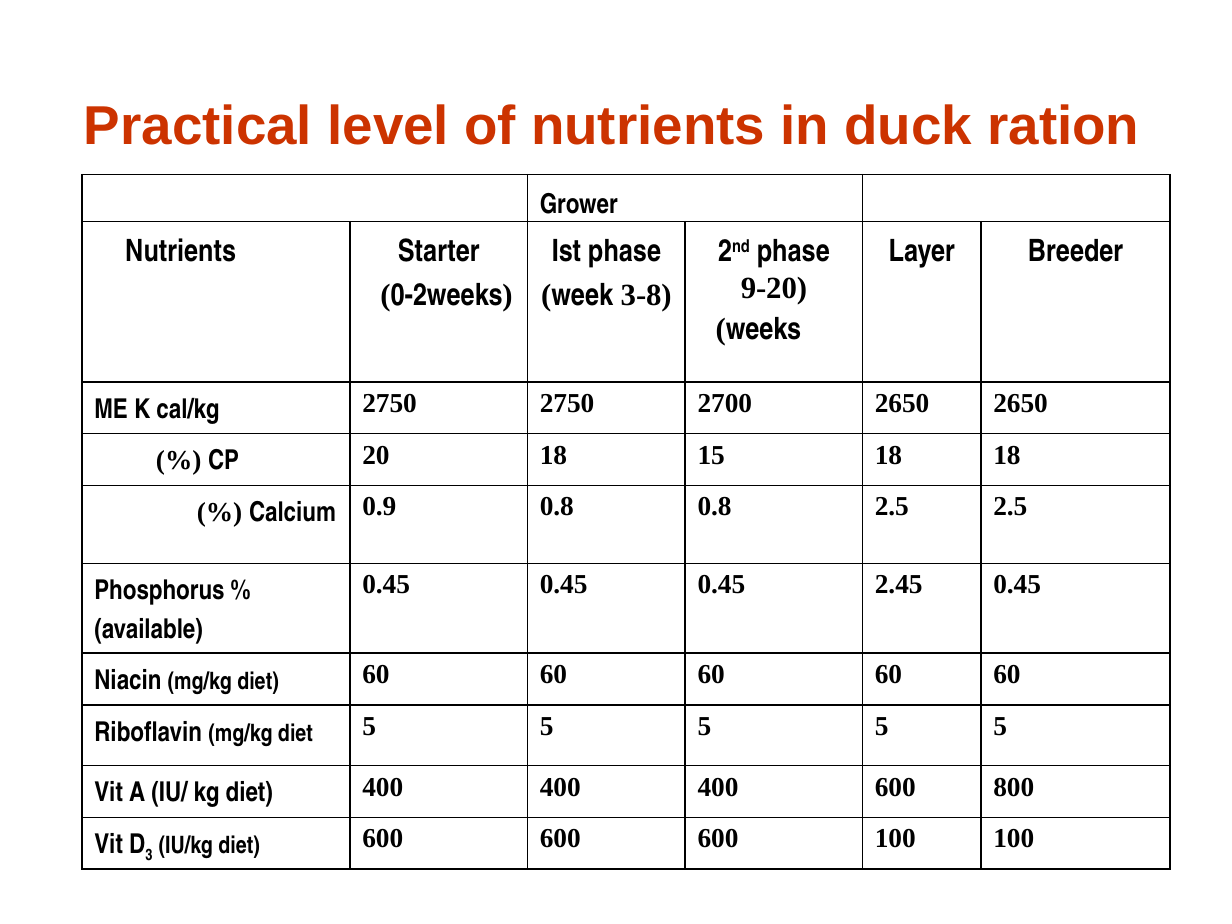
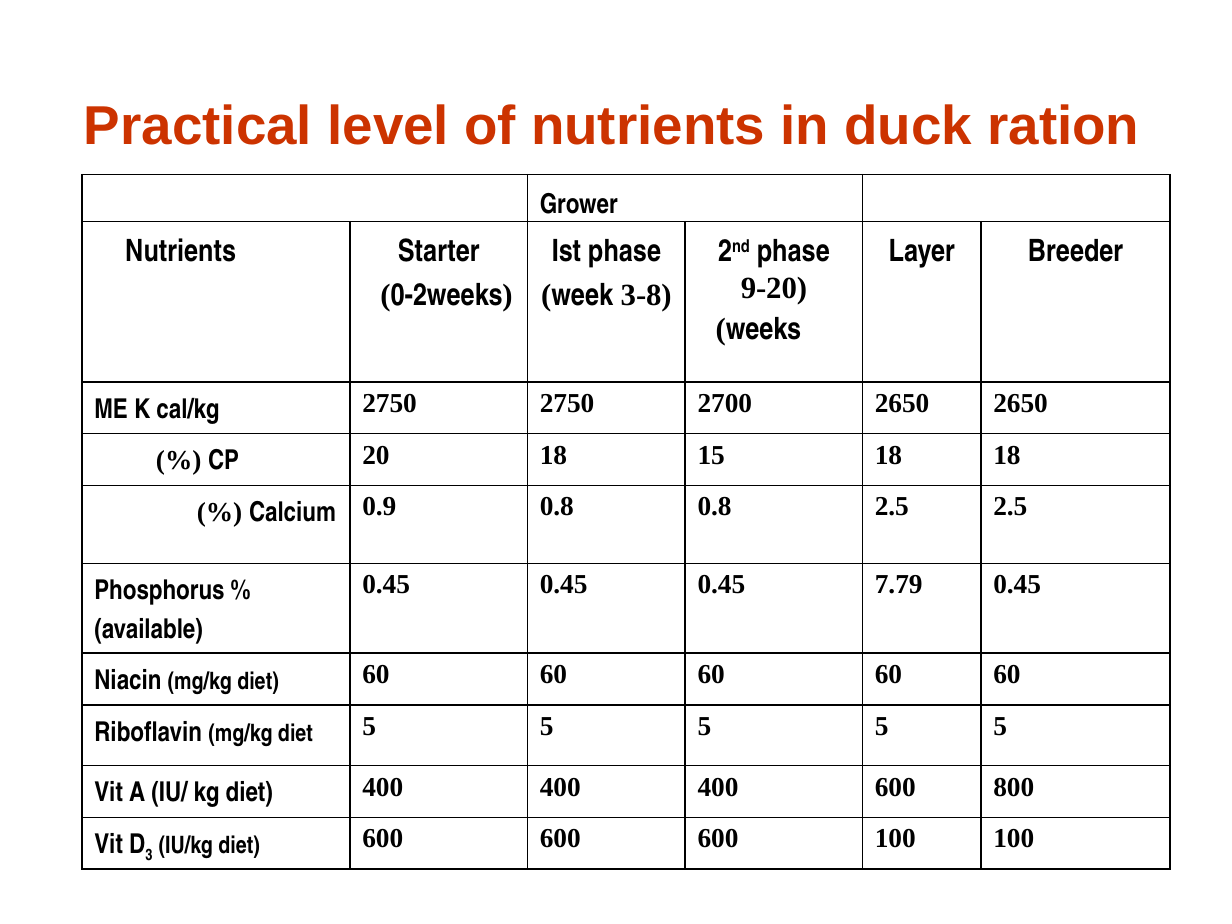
2.45: 2.45 -> 7.79 (899, 585)
